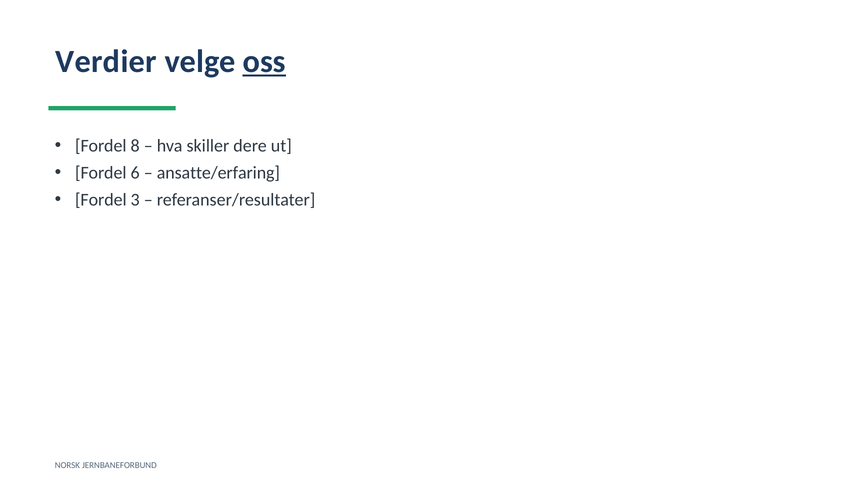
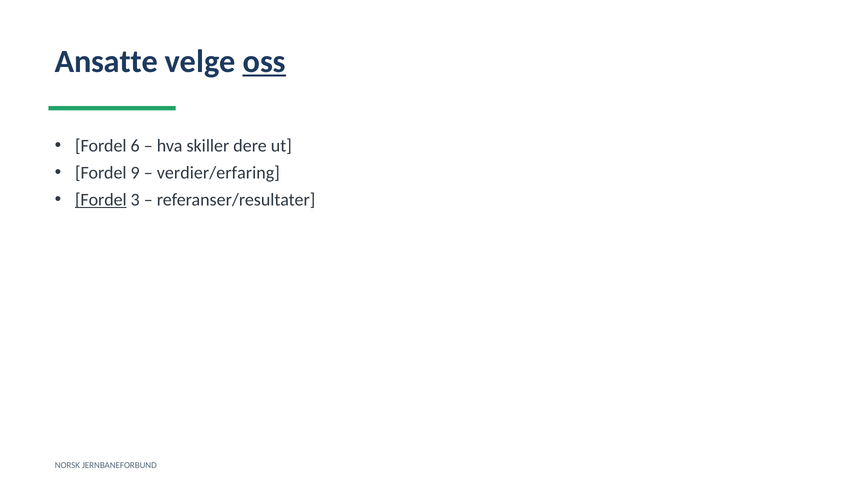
Verdier: Verdier -> Ansatte (106, 62)
8: 8 -> 6 (135, 146)
6: 6 -> 9 (135, 173)
ansatte/erfaring: ansatte/erfaring -> verdier/erfaring (218, 173)
Fordel underline: none -> present (101, 200)
